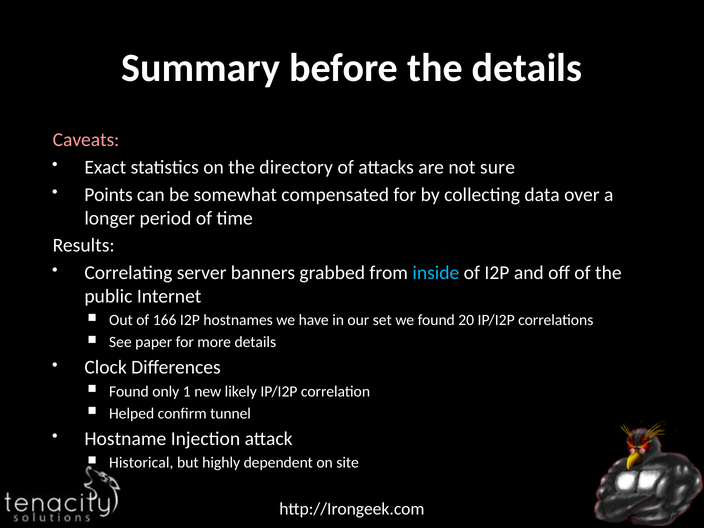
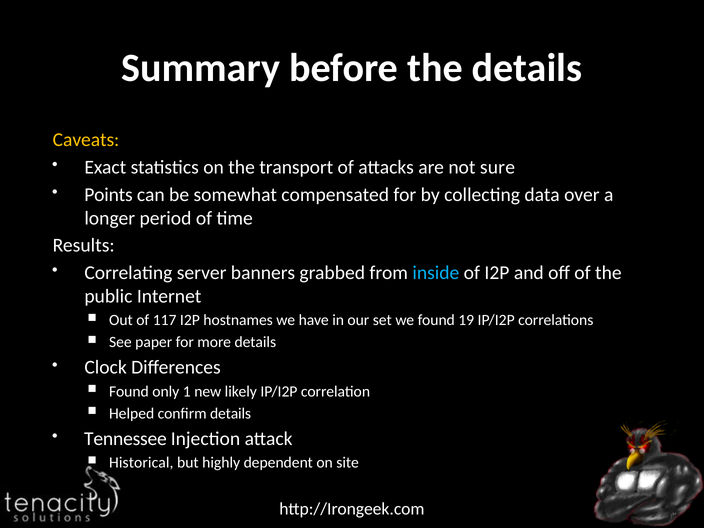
Caveats colour: pink -> yellow (86, 140)
directory: directory -> transport (296, 167)
166: 166 -> 117 (165, 320)
20: 20 -> 19 (466, 320)
confirm tunnel: tunnel -> details (231, 413)
Hostname: Hostname -> Tennessee (125, 439)
